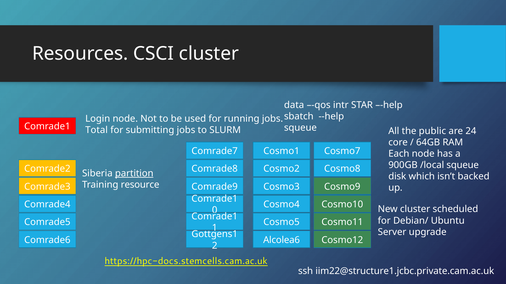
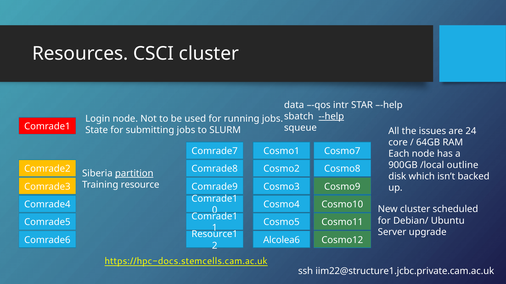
--help underline: none -> present (331, 117)
Total: Total -> State (97, 130)
public: public -> issues (432, 131)
/local squeue: squeue -> outline (463, 165)
Gottgens1: Gottgens1 -> Resource1 (215, 235)
